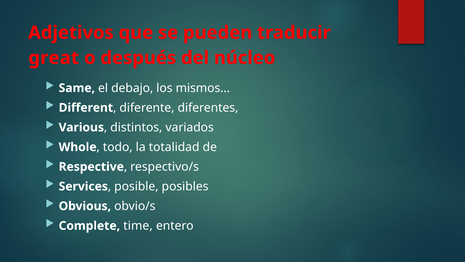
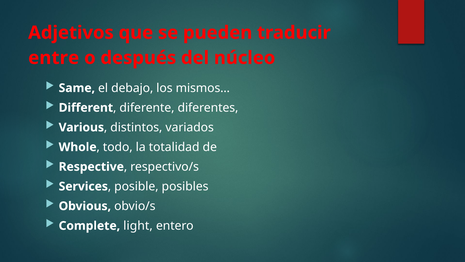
great: great -> entre (54, 58)
time: time -> light (138, 225)
